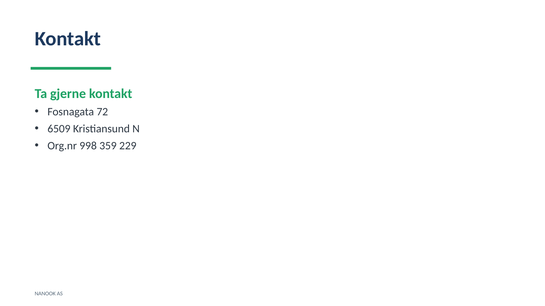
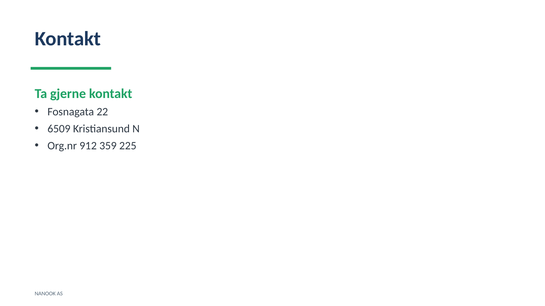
72: 72 -> 22 (102, 112)
998: 998 -> 912 (88, 146)
229: 229 -> 225 (128, 146)
